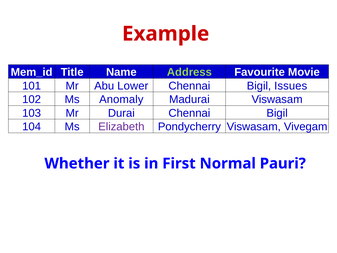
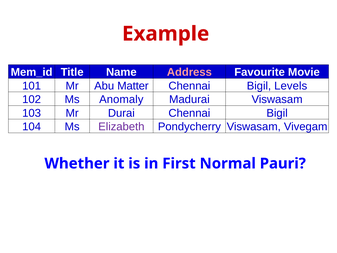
Address colour: light green -> pink (189, 72)
Lower: Lower -> Matter (133, 86)
Issues: Issues -> Levels (291, 86)
